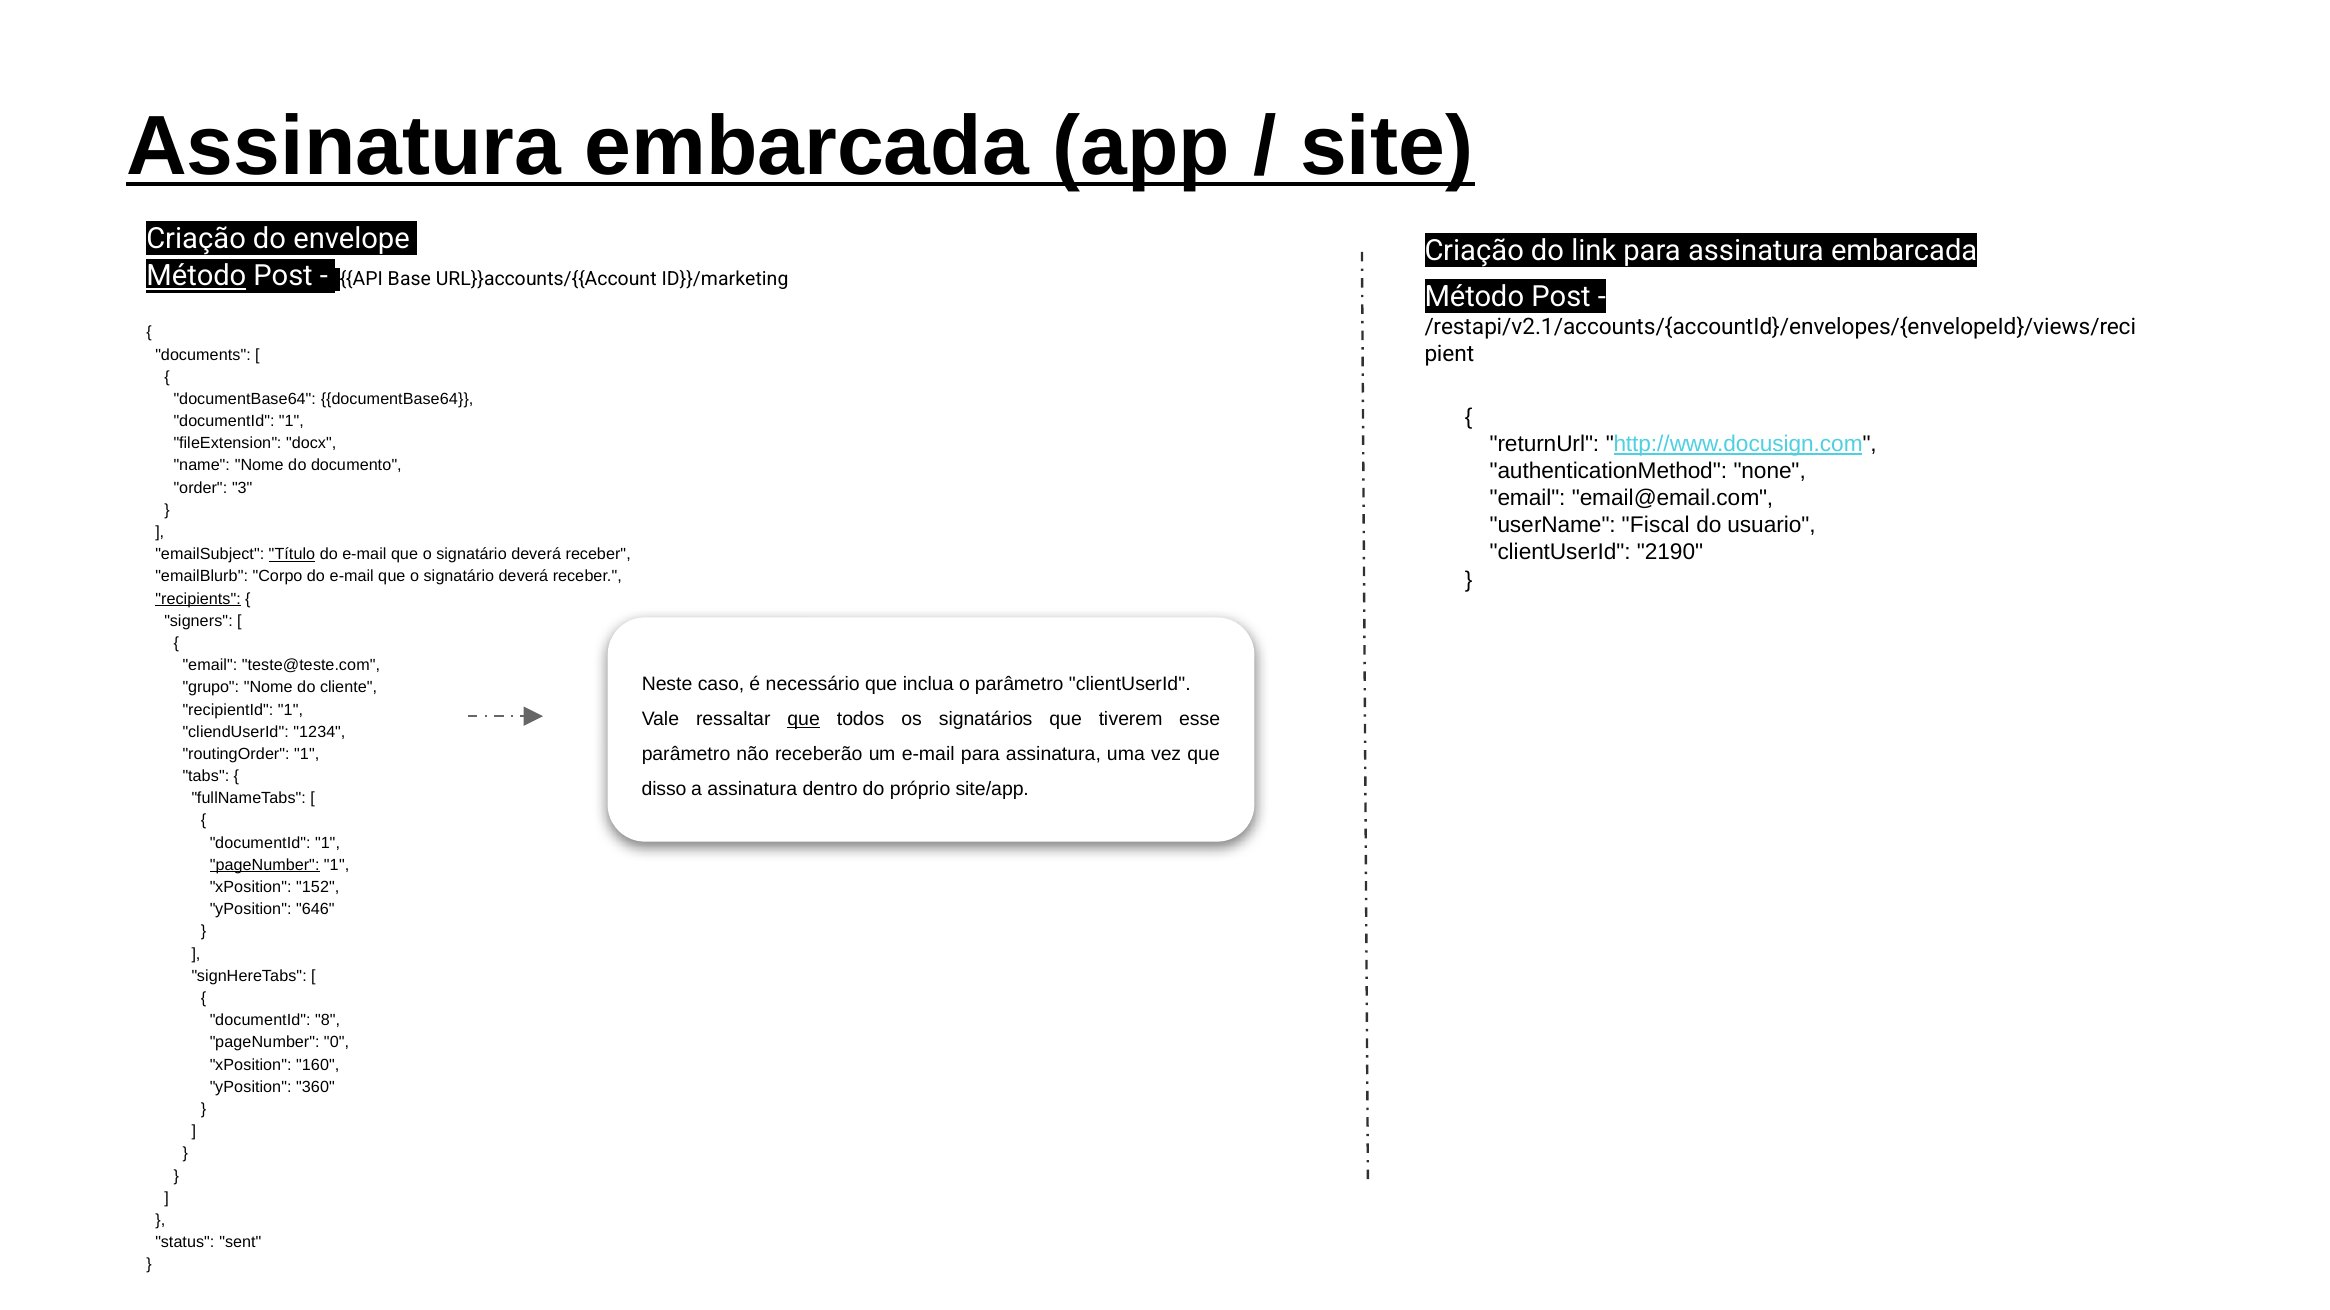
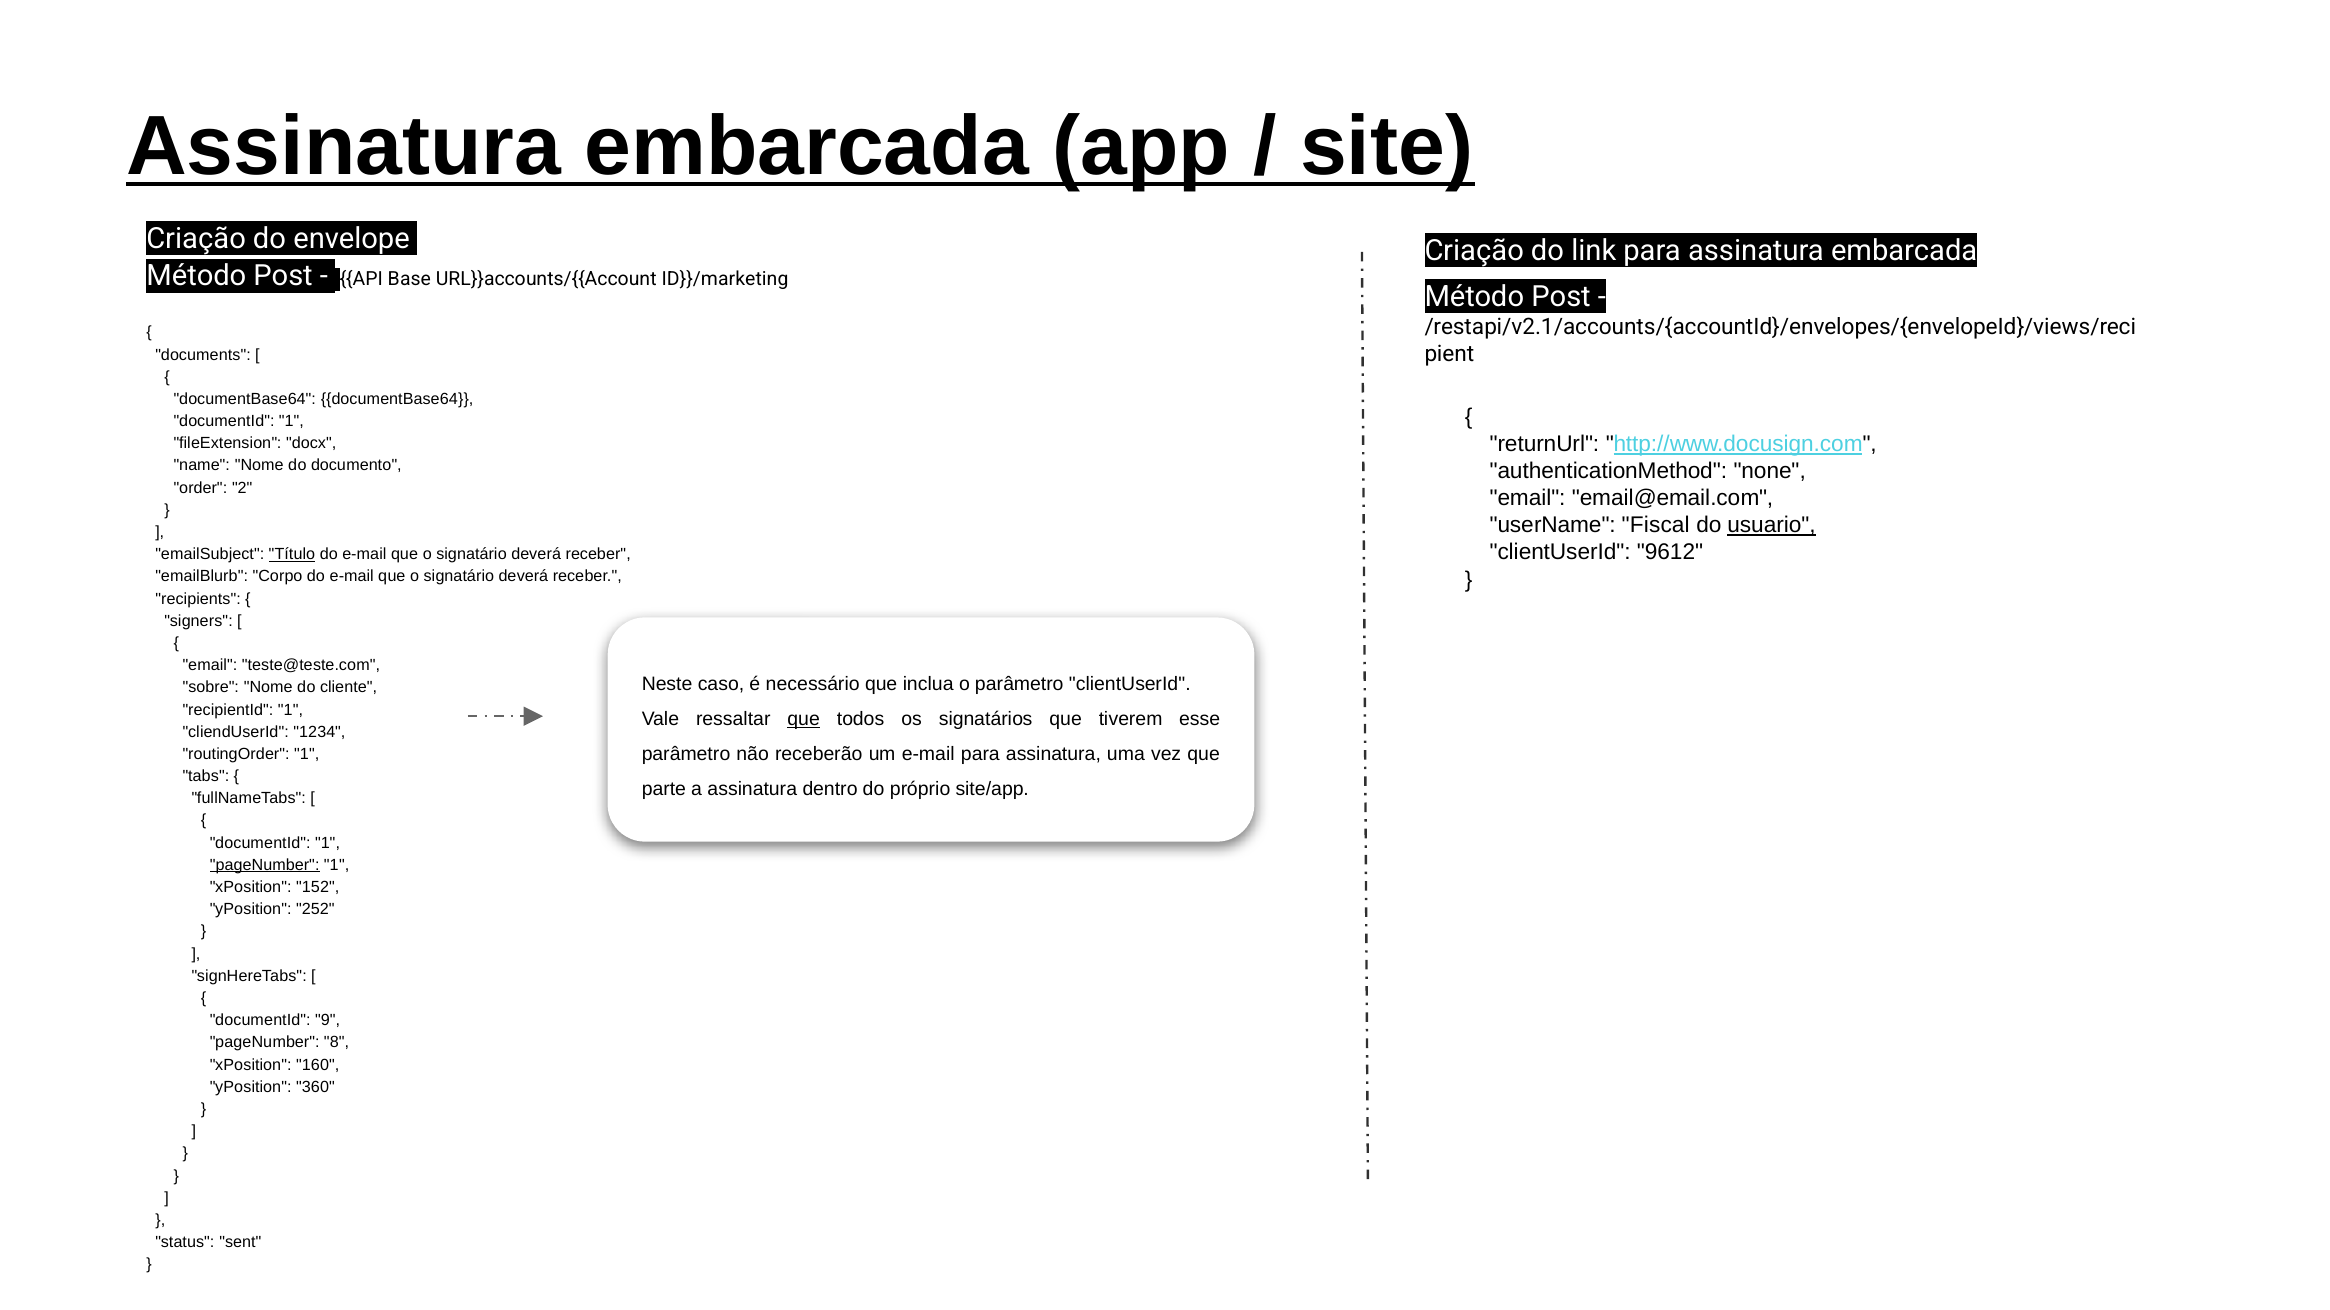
Método underline: present -> none (196, 276)
3: 3 -> 2 (242, 488)
usuario underline: none -> present (1771, 526)
2190: 2190 -> 9612 (1670, 553)
recipients underline: present -> none (198, 599)
grupo: grupo -> sobre (211, 688)
disso: disso -> parte (664, 789)
646: 646 -> 252 (315, 910)
8: 8 -> 9 (328, 1021)
0: 0 -> 8 (337, 1043)
